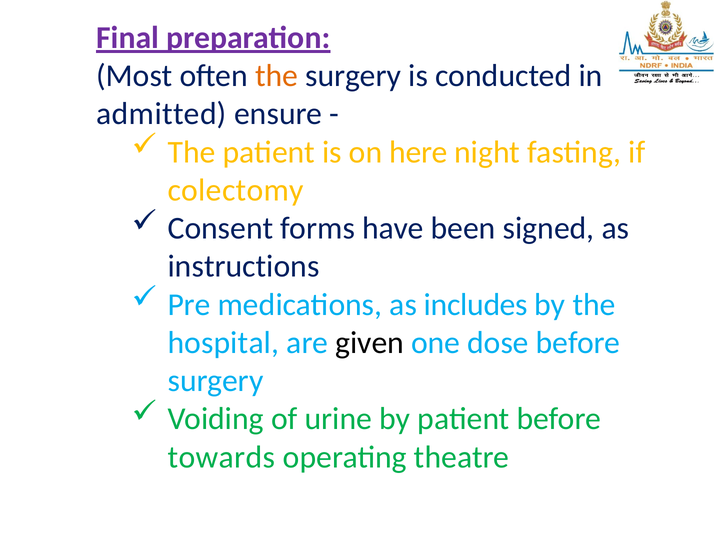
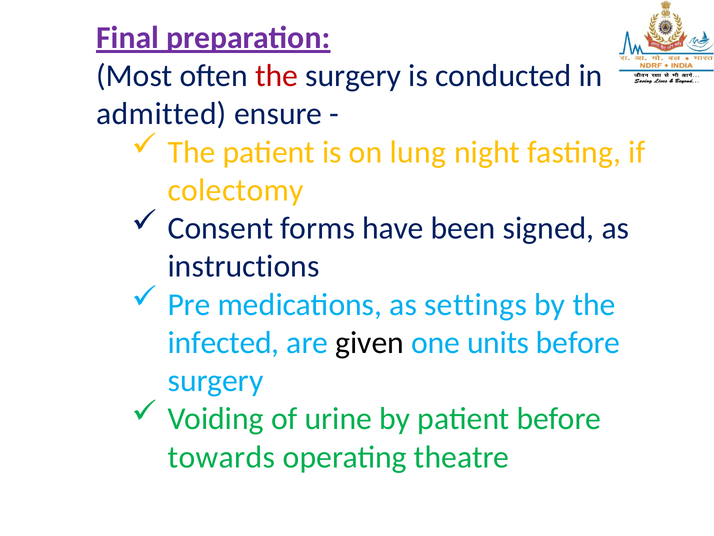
the colour: orange -> red (277, 76)
here: here -> lung (418, 152)
includes: includes -> settings (476, 304)
hospital: hospital -> infected (224, 342)
dose: dose -> units (498, 342)
